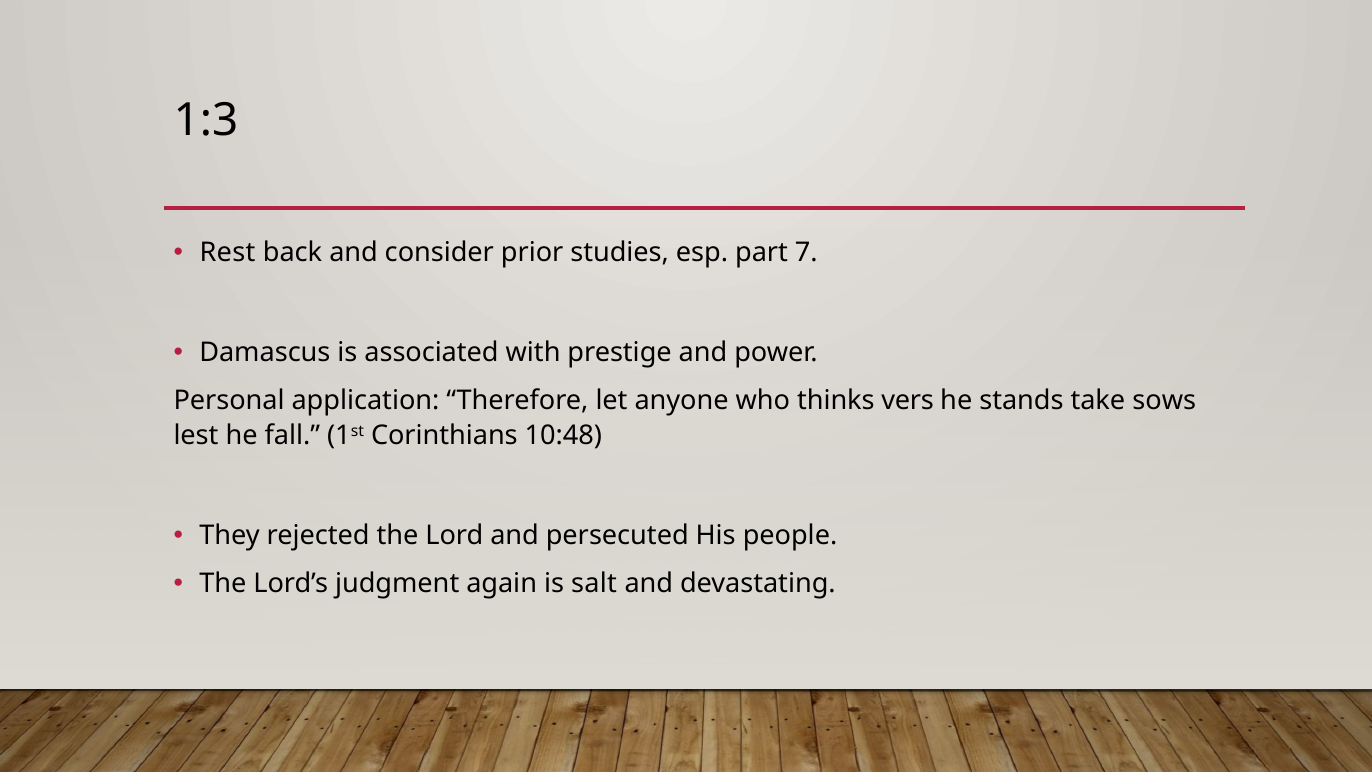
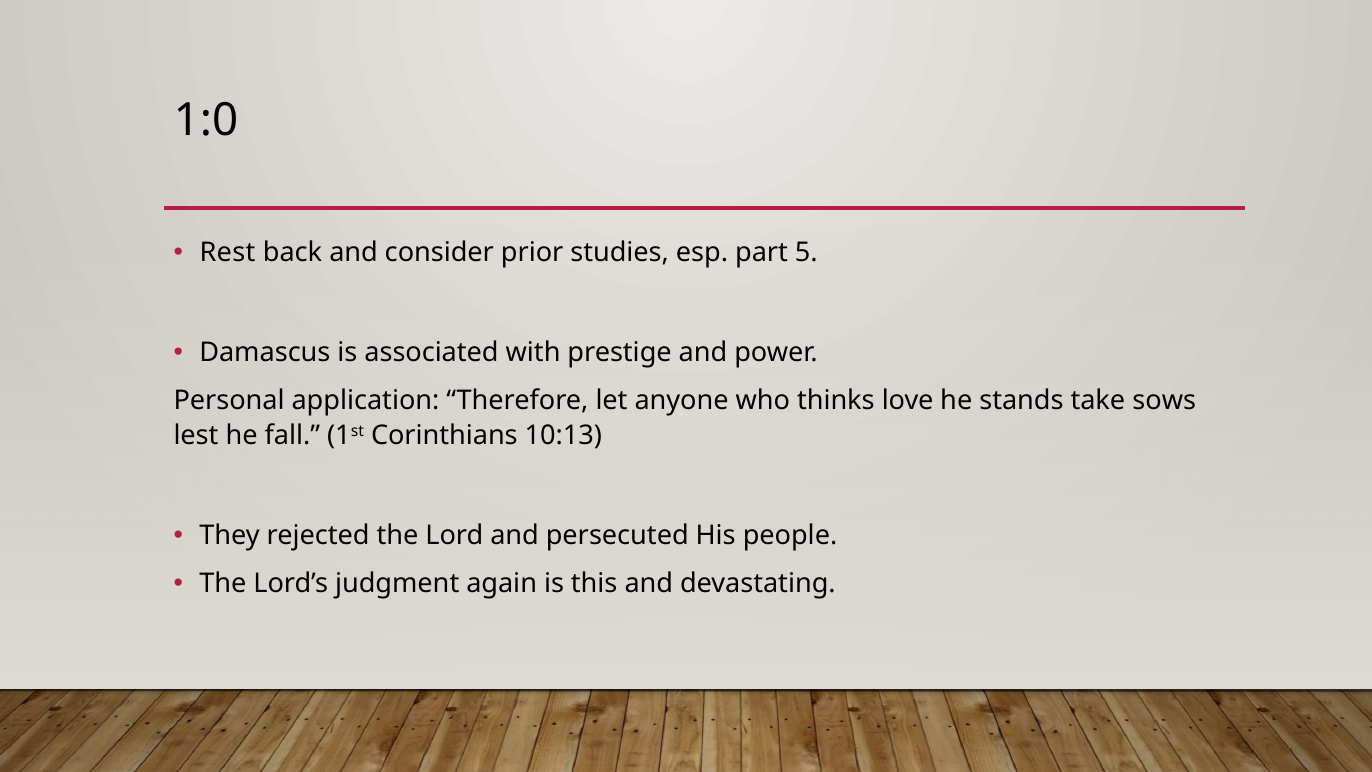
1:3: 1:3 -> 1:0 (206, 120)
7: 7 -> 5 (806, 253)
vers: vers -> love (908, 401)
10:48: 10:48 -> 10:13 (563, 436)
salt: salt -> this (594, 584)
